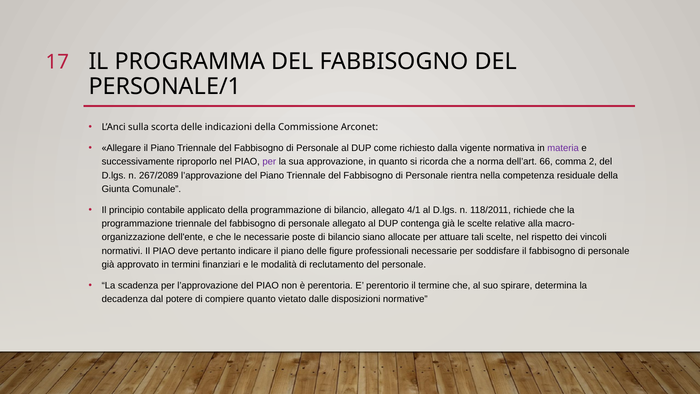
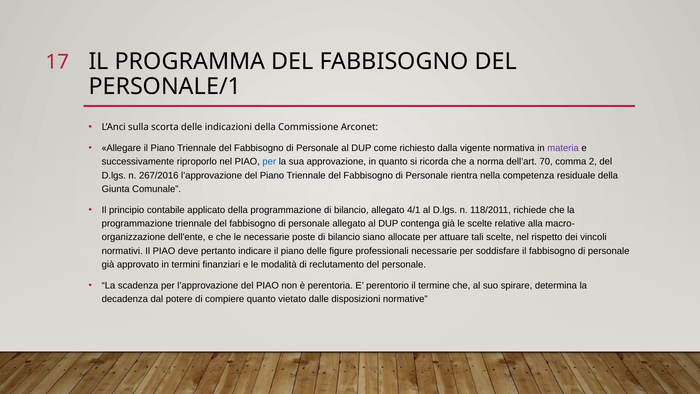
per colour: purple -> blue (269, 162)
66: 66 -> 70 (546, 162)
267/2089: 267/2089 -> 267/2016 (159, 175)
